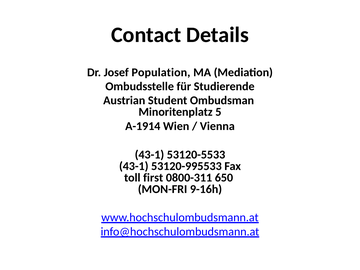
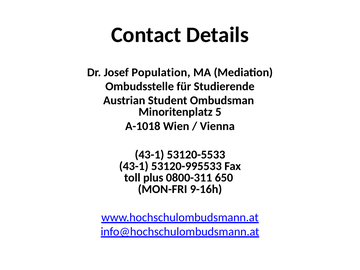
A-1914: A-1914 -> A-1018 (143, 126)
first: first -> plus (153, 178)
